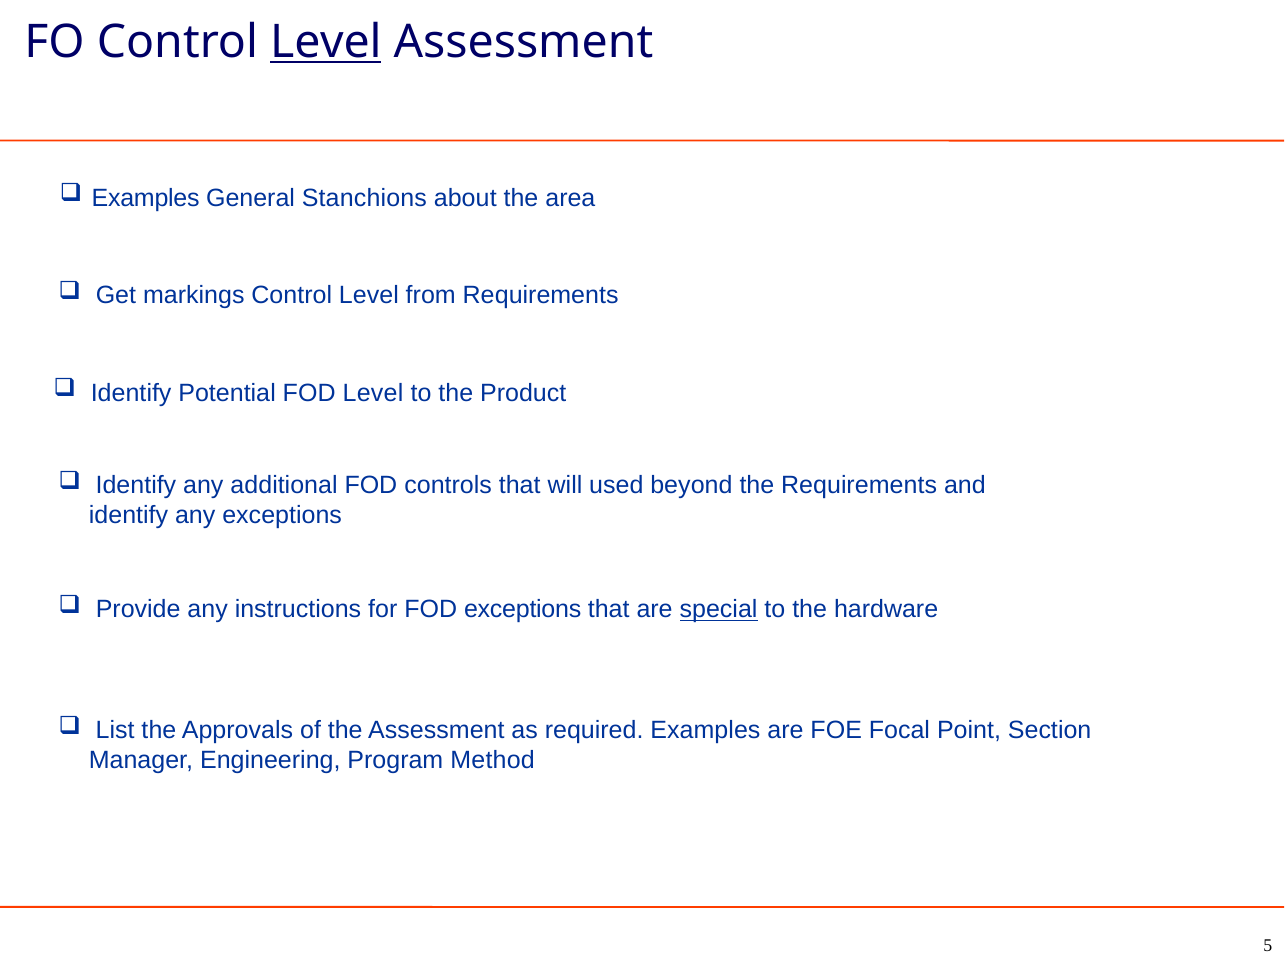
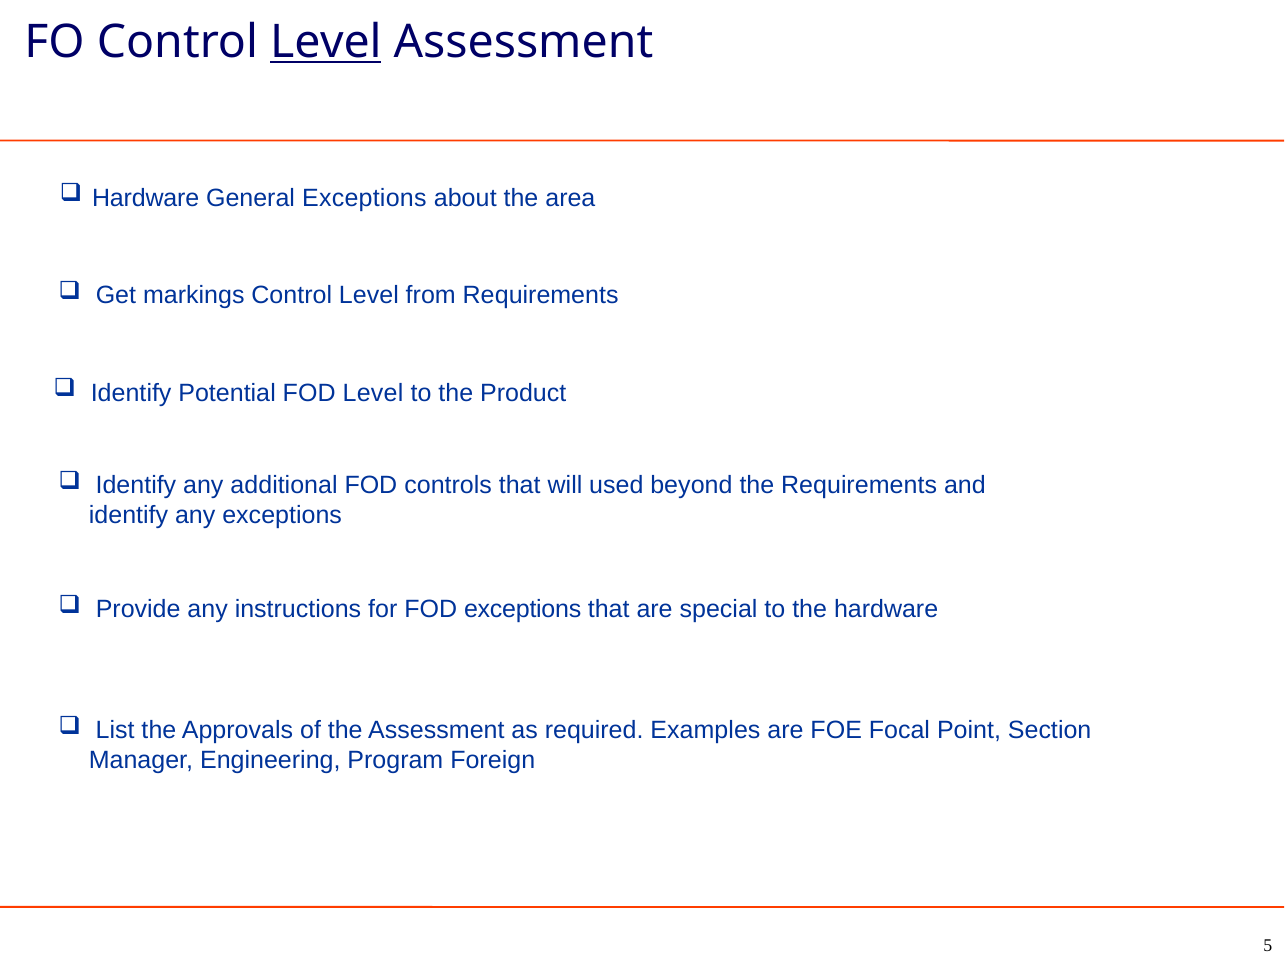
Examples: Examples -> Hardware (146, 198)
General Stanchions: Stanchions -> Exceptions (364, 198)
special underline: present -> none (719, 610)
Method: Method -> Foreign (493, 760)
